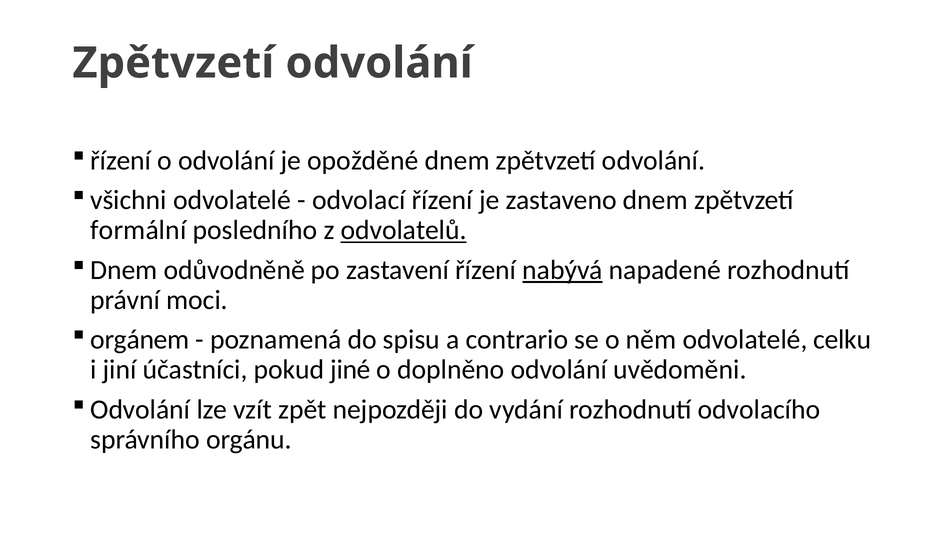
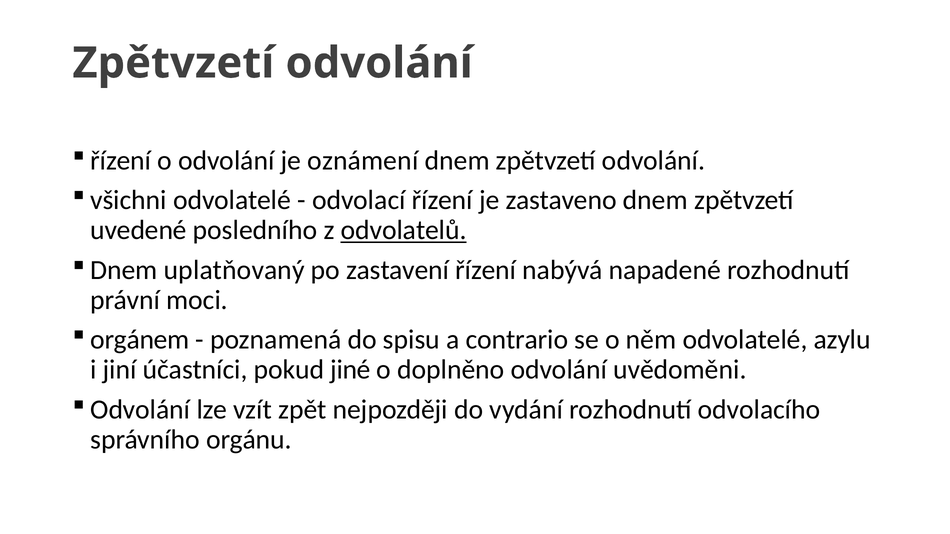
opožděné: opožděné -> oznámení (363, 161)
formální: formální -> uvedené (138, 230)
odůvodněně: odůvodněně -> uplatňovaný (234, 270)
nabývá underline: present -> none (563, 270)
celku: celku -> azylu (842, 340)
